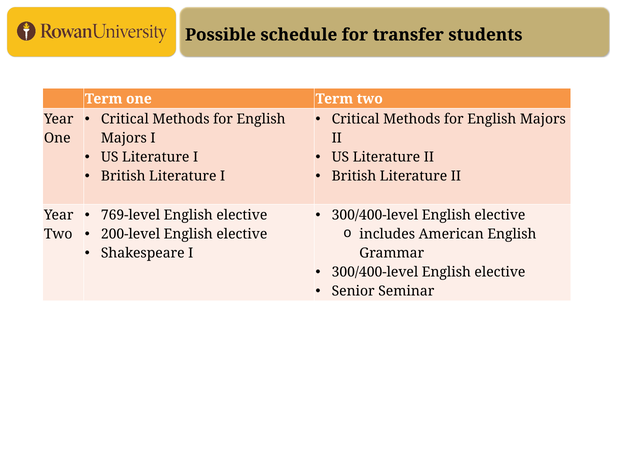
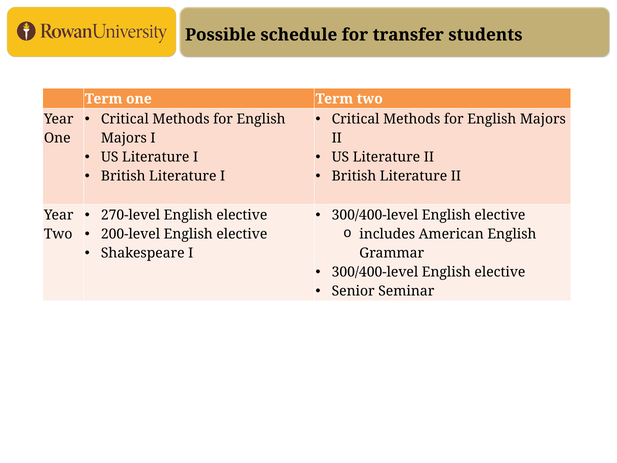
769-level: 769-level -> 270-level (131, 215)
